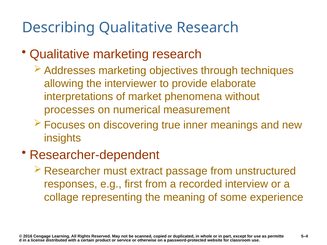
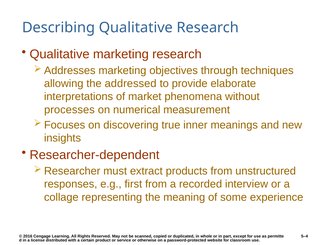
interviewer: interviewer -> addressed (131, 84)
passage: passage -> products (187, 171)
